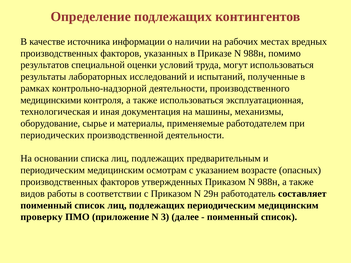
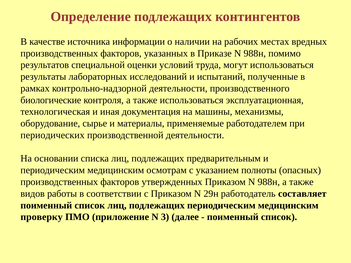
медицинскими: медицинскими -> биологические (51, 100)
возрасте: возрасте -> полноты (259, 170)
